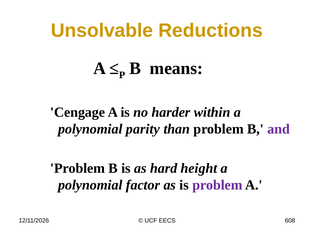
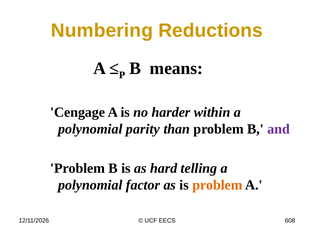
Unsolvable: Unsolvable -> Numbering (102, 30)
height: height -> telling (199, 168)
problem colour: purple -> orange (217, 185)
